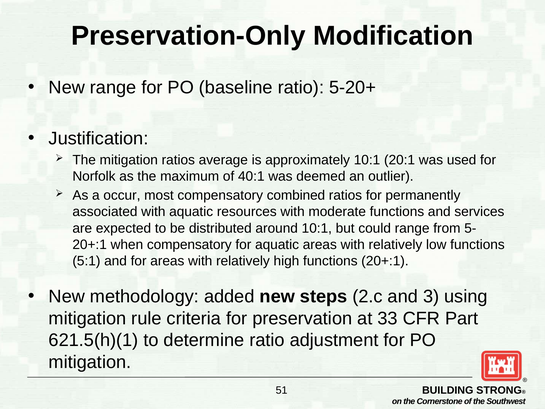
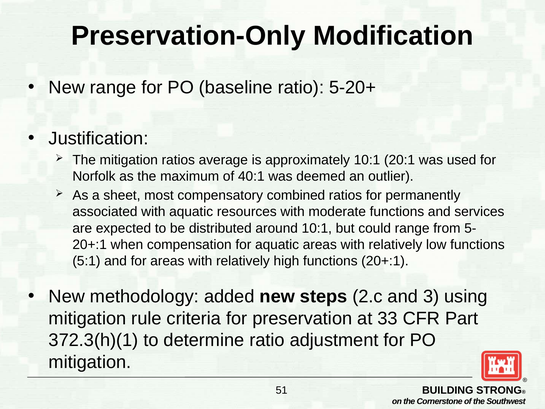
occur: occur -> sheet (122, 195)
when compensatory: compensatory -> compensation (189, 244)
621.5(h)(1: 621.5(h)(1 -> 372.3(h)(1 (93, 340)
